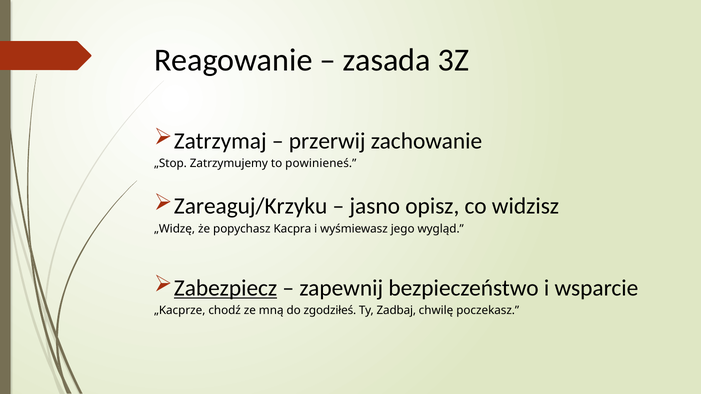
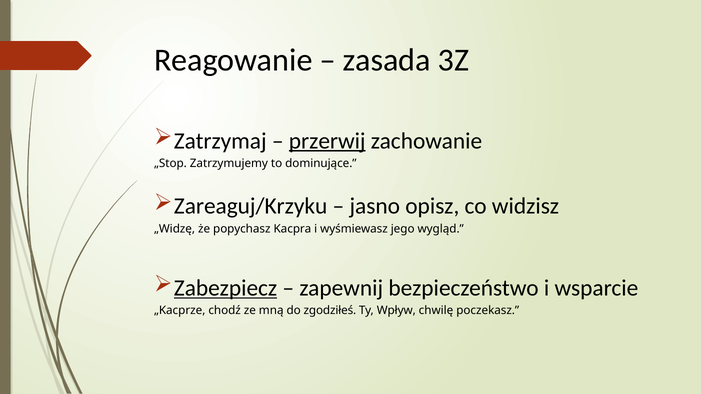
przerwij underline: none -> present (327, 141)
powinieneś: powinieneś -> dominujące (321, 164)
Zadbaj: Zadbaj -> Wpływ (396, 311)
